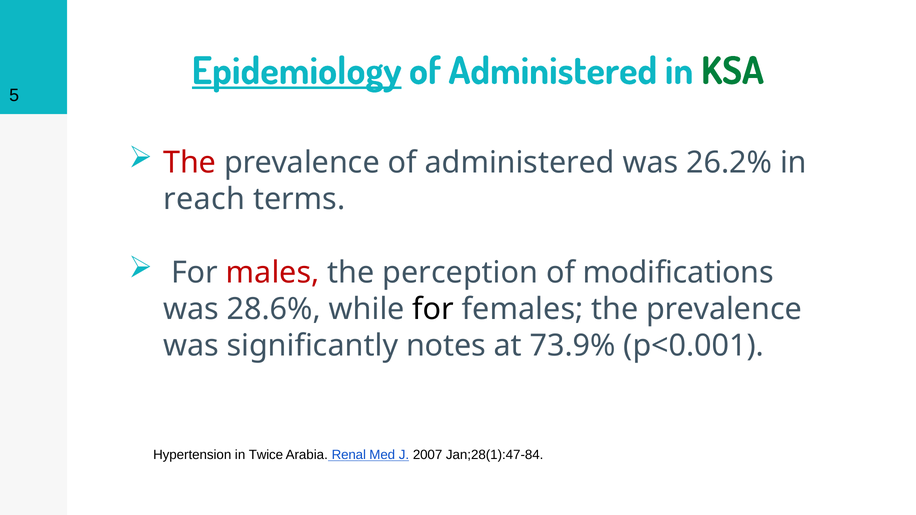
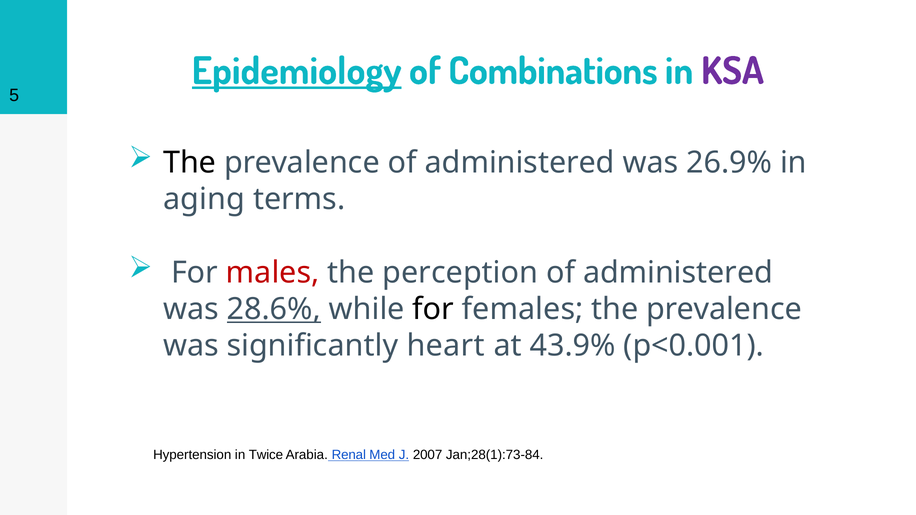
Administered: Administered -> Combinations (553, 72)
KSA colour: green -> purple (732, 72)
The colour: red -> black (190, 163)
26.2%: 26.2% -> 26.9% (729, 163)
reach: reach -> aging (204, 199)
modifications: modifications -> administered (678, 273)
28.6% underline: none -> present (274, 309)
notes: notes -> heart (446, 346)
73.9%: 73.9% -> 43.9% (573, 346)
Jan;28(1):47-84: Jan;28(1):47-84 -> Jan;28(1):73-84 (495, 455)
